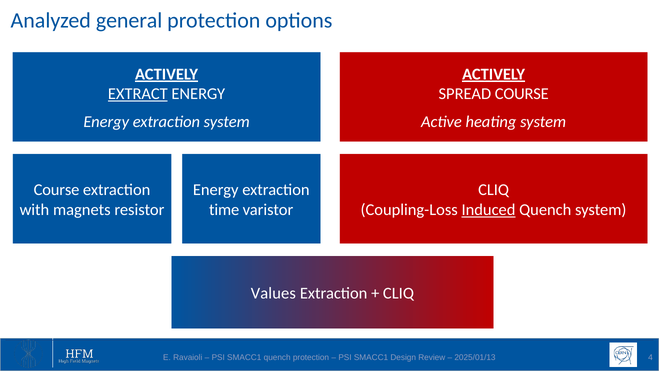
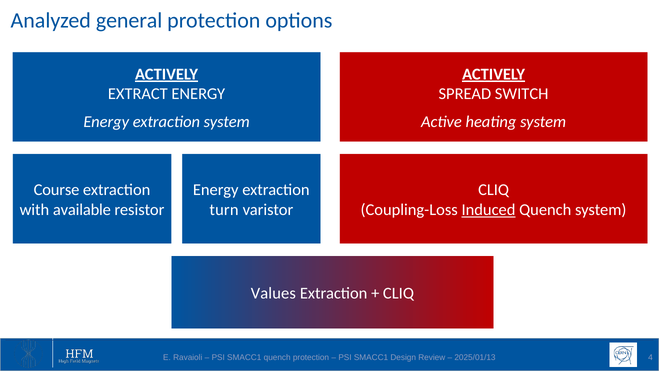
EXTRACT underline: present -> none (138, 94)
SPREAD COURSE: COURSE -> SWITCH (522, 94)
magnets: magnets -> available (82, 210)
time: time -> turn (224, 210)
